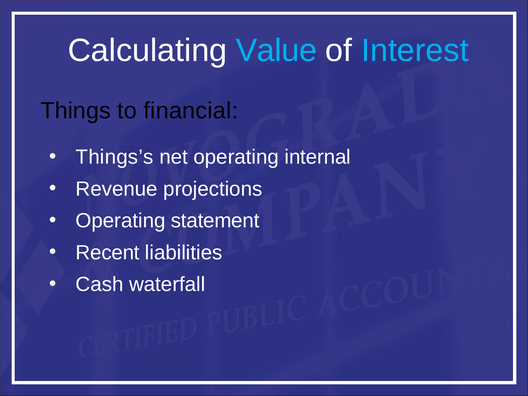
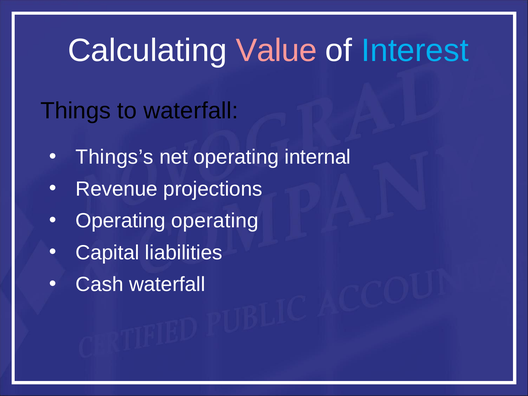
Value colour: light blue -> pink (276, 51)
to financial: financial -> waterfall (191, 111)
Operating statement: statement -> operating (215, 221)
Recent: Recent -> Capital (107, 253)
